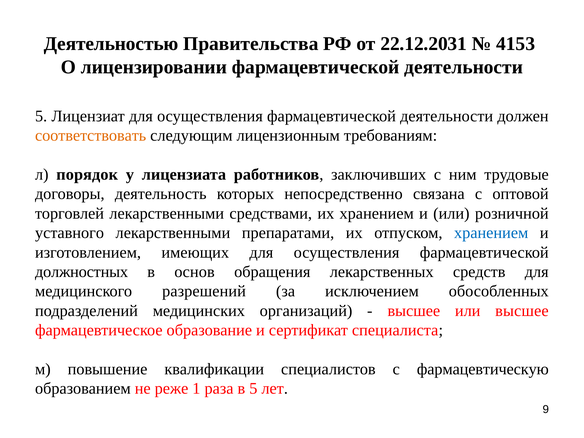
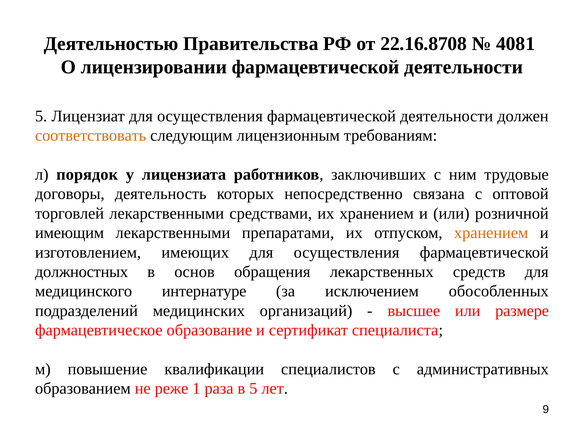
22.12.2031: 22.12.2031 -> 22.16.8708 (424, 44)
4153: 4153 -> 4081 (516, 44)
уставного: уставного -> имеющим (70, 233)
хранением colour: blue -> orange (491, 233)
разрешений: разрешений -> интернатуре (204, 291)
или высшее: высшее -> размере (522, 311)
фармацевтическую: фармацевтическую -> административных (483, 369)
